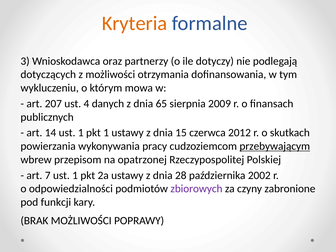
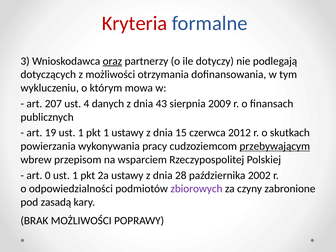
Kryteria colour: orange -> red (135, 23)
oraz underline: none -> present (112, 61)
65: 65 -> 43 (161, 104)
14: 14 -> 19 (51, 133)
opatrzonej: opatrzonej -> wsparciem (142, 160)
7: 7 -> 0 (48, 175)
funkcji: funkcji -> zasadą (56, 202)
